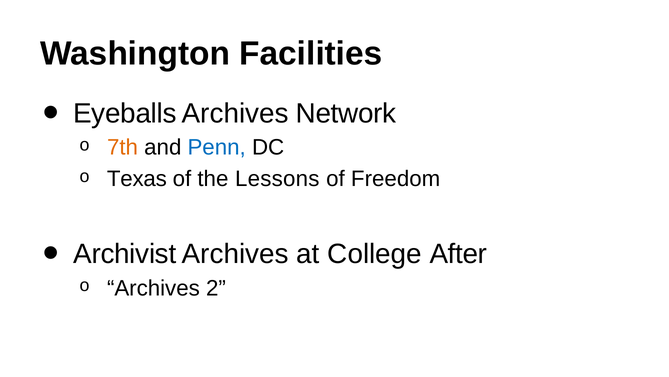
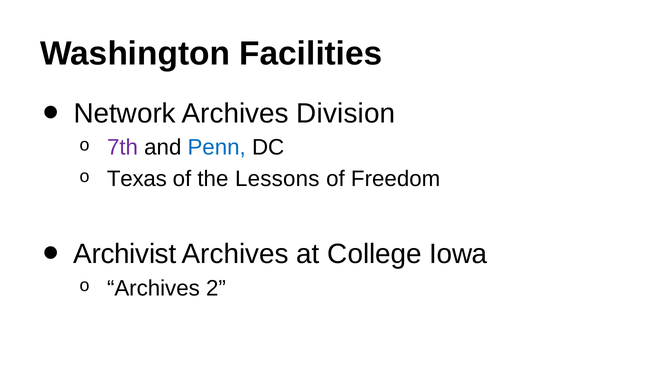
Eyeballs: Eyeballs -> Network (125, 113)
Network: Network -> Division (346, 113)
7th colour: orange -> purple (123, 147)
After: After -> Iowa (458, 254)
